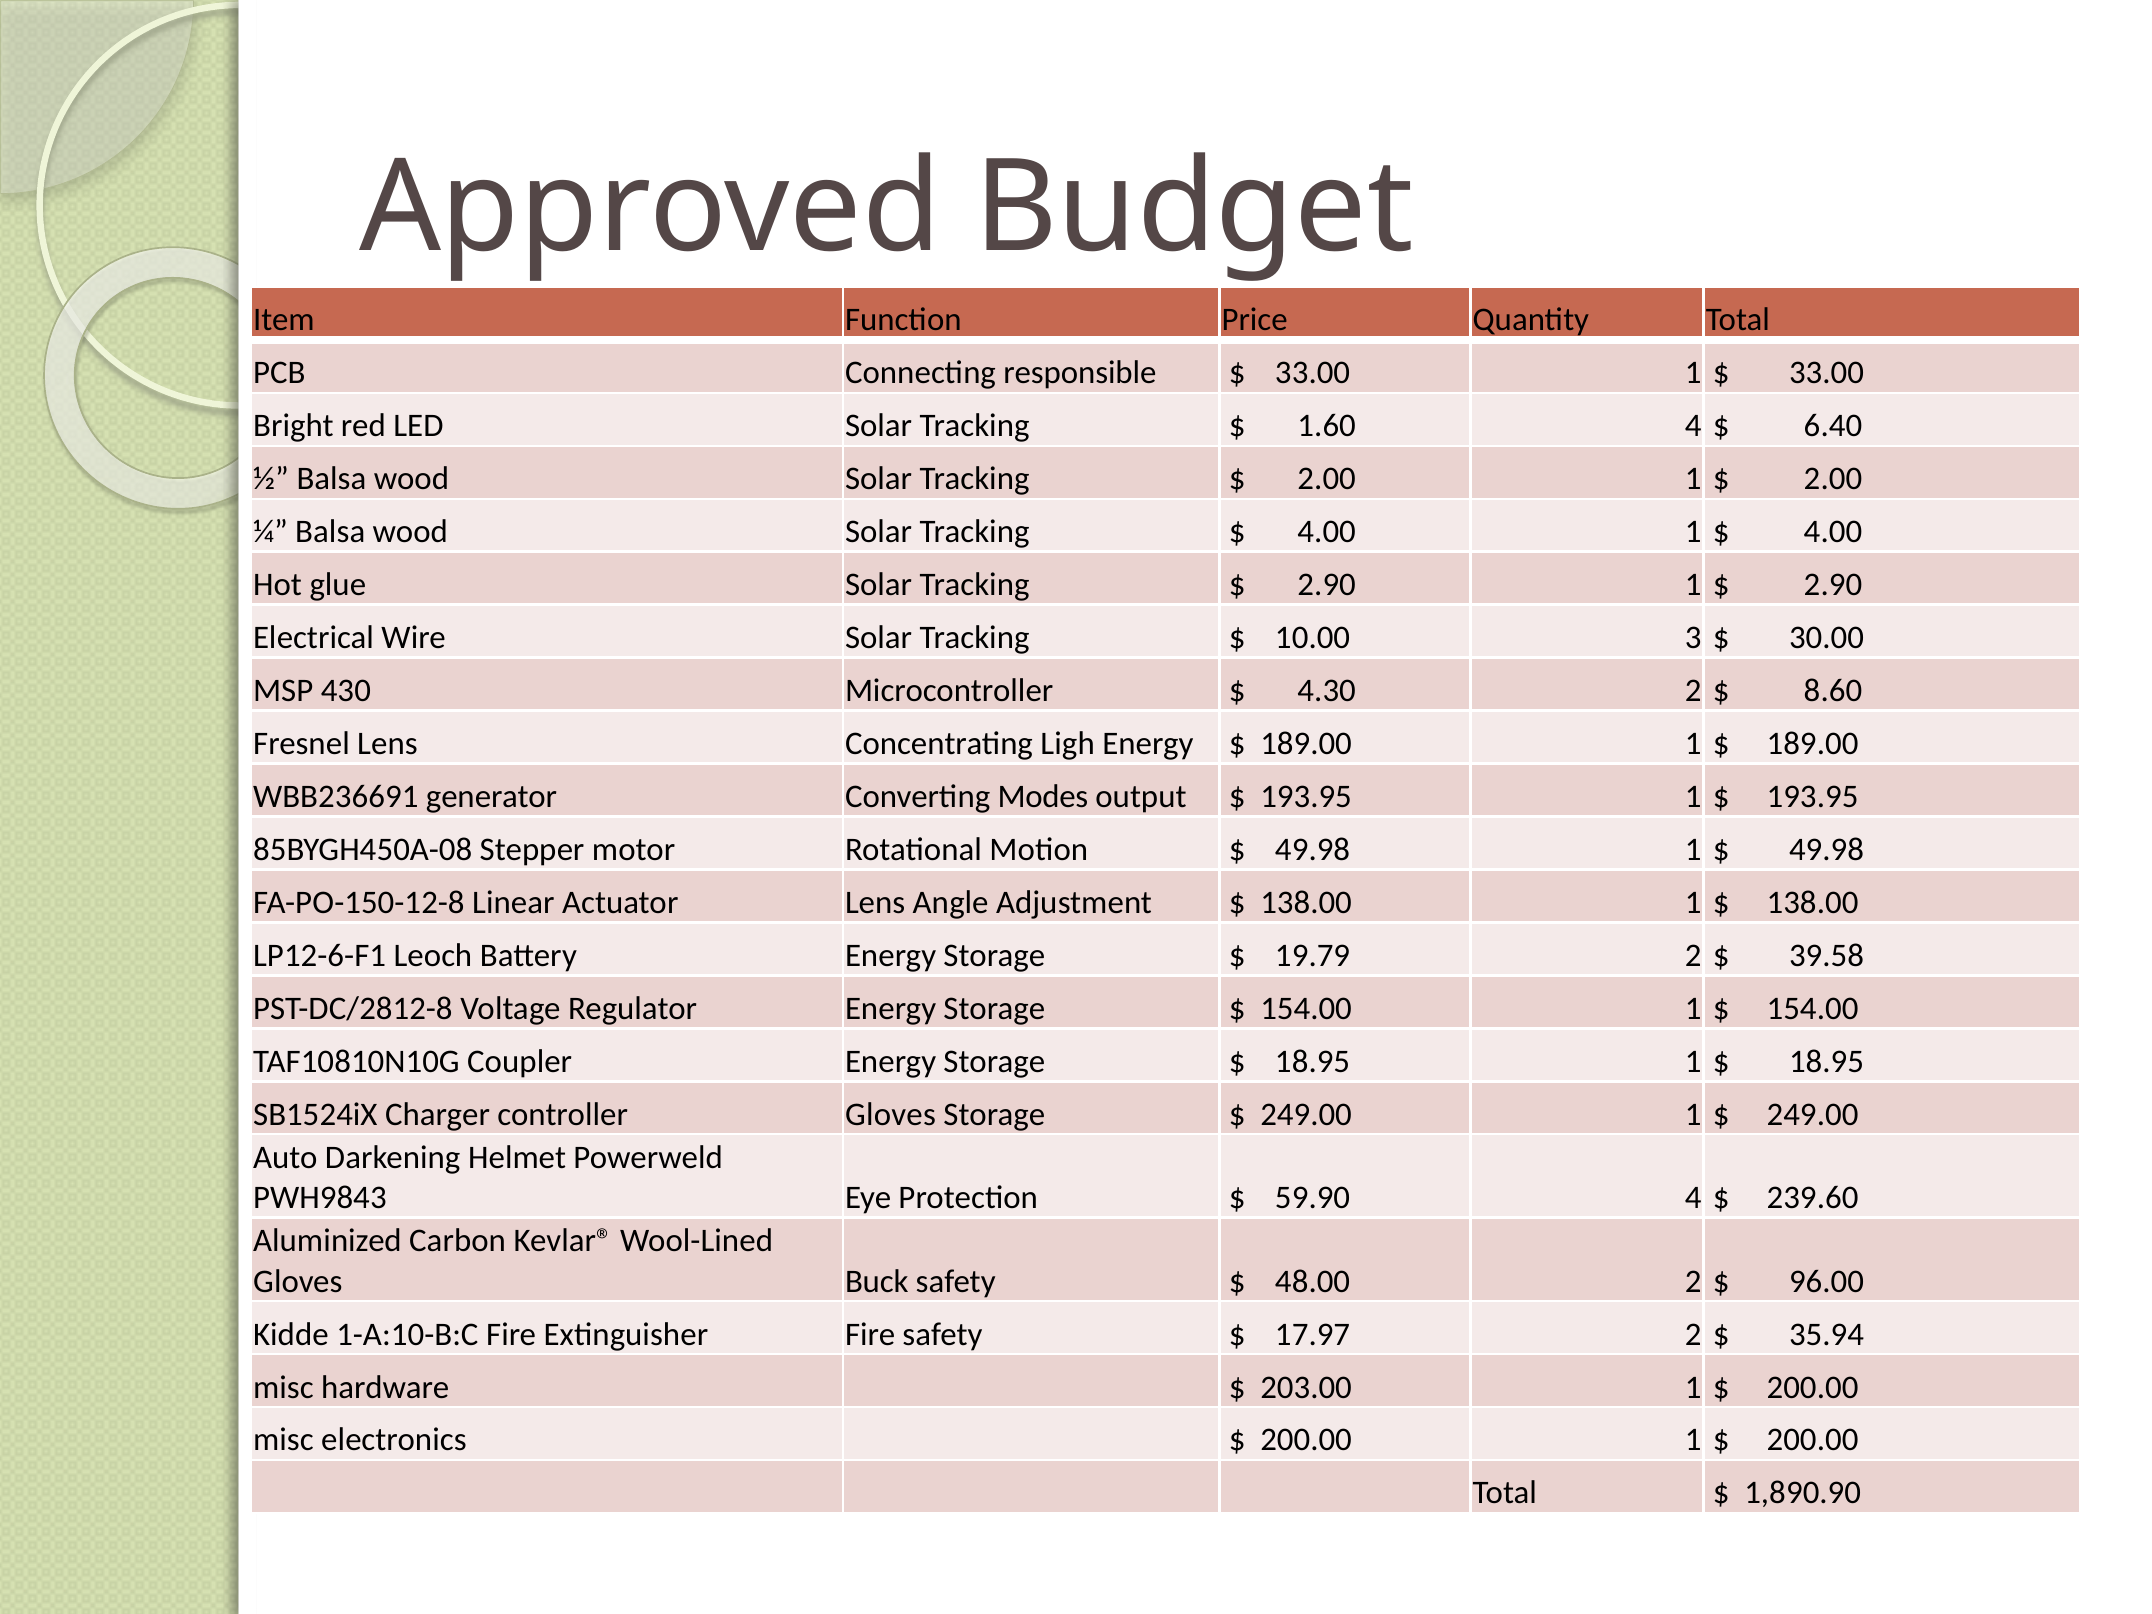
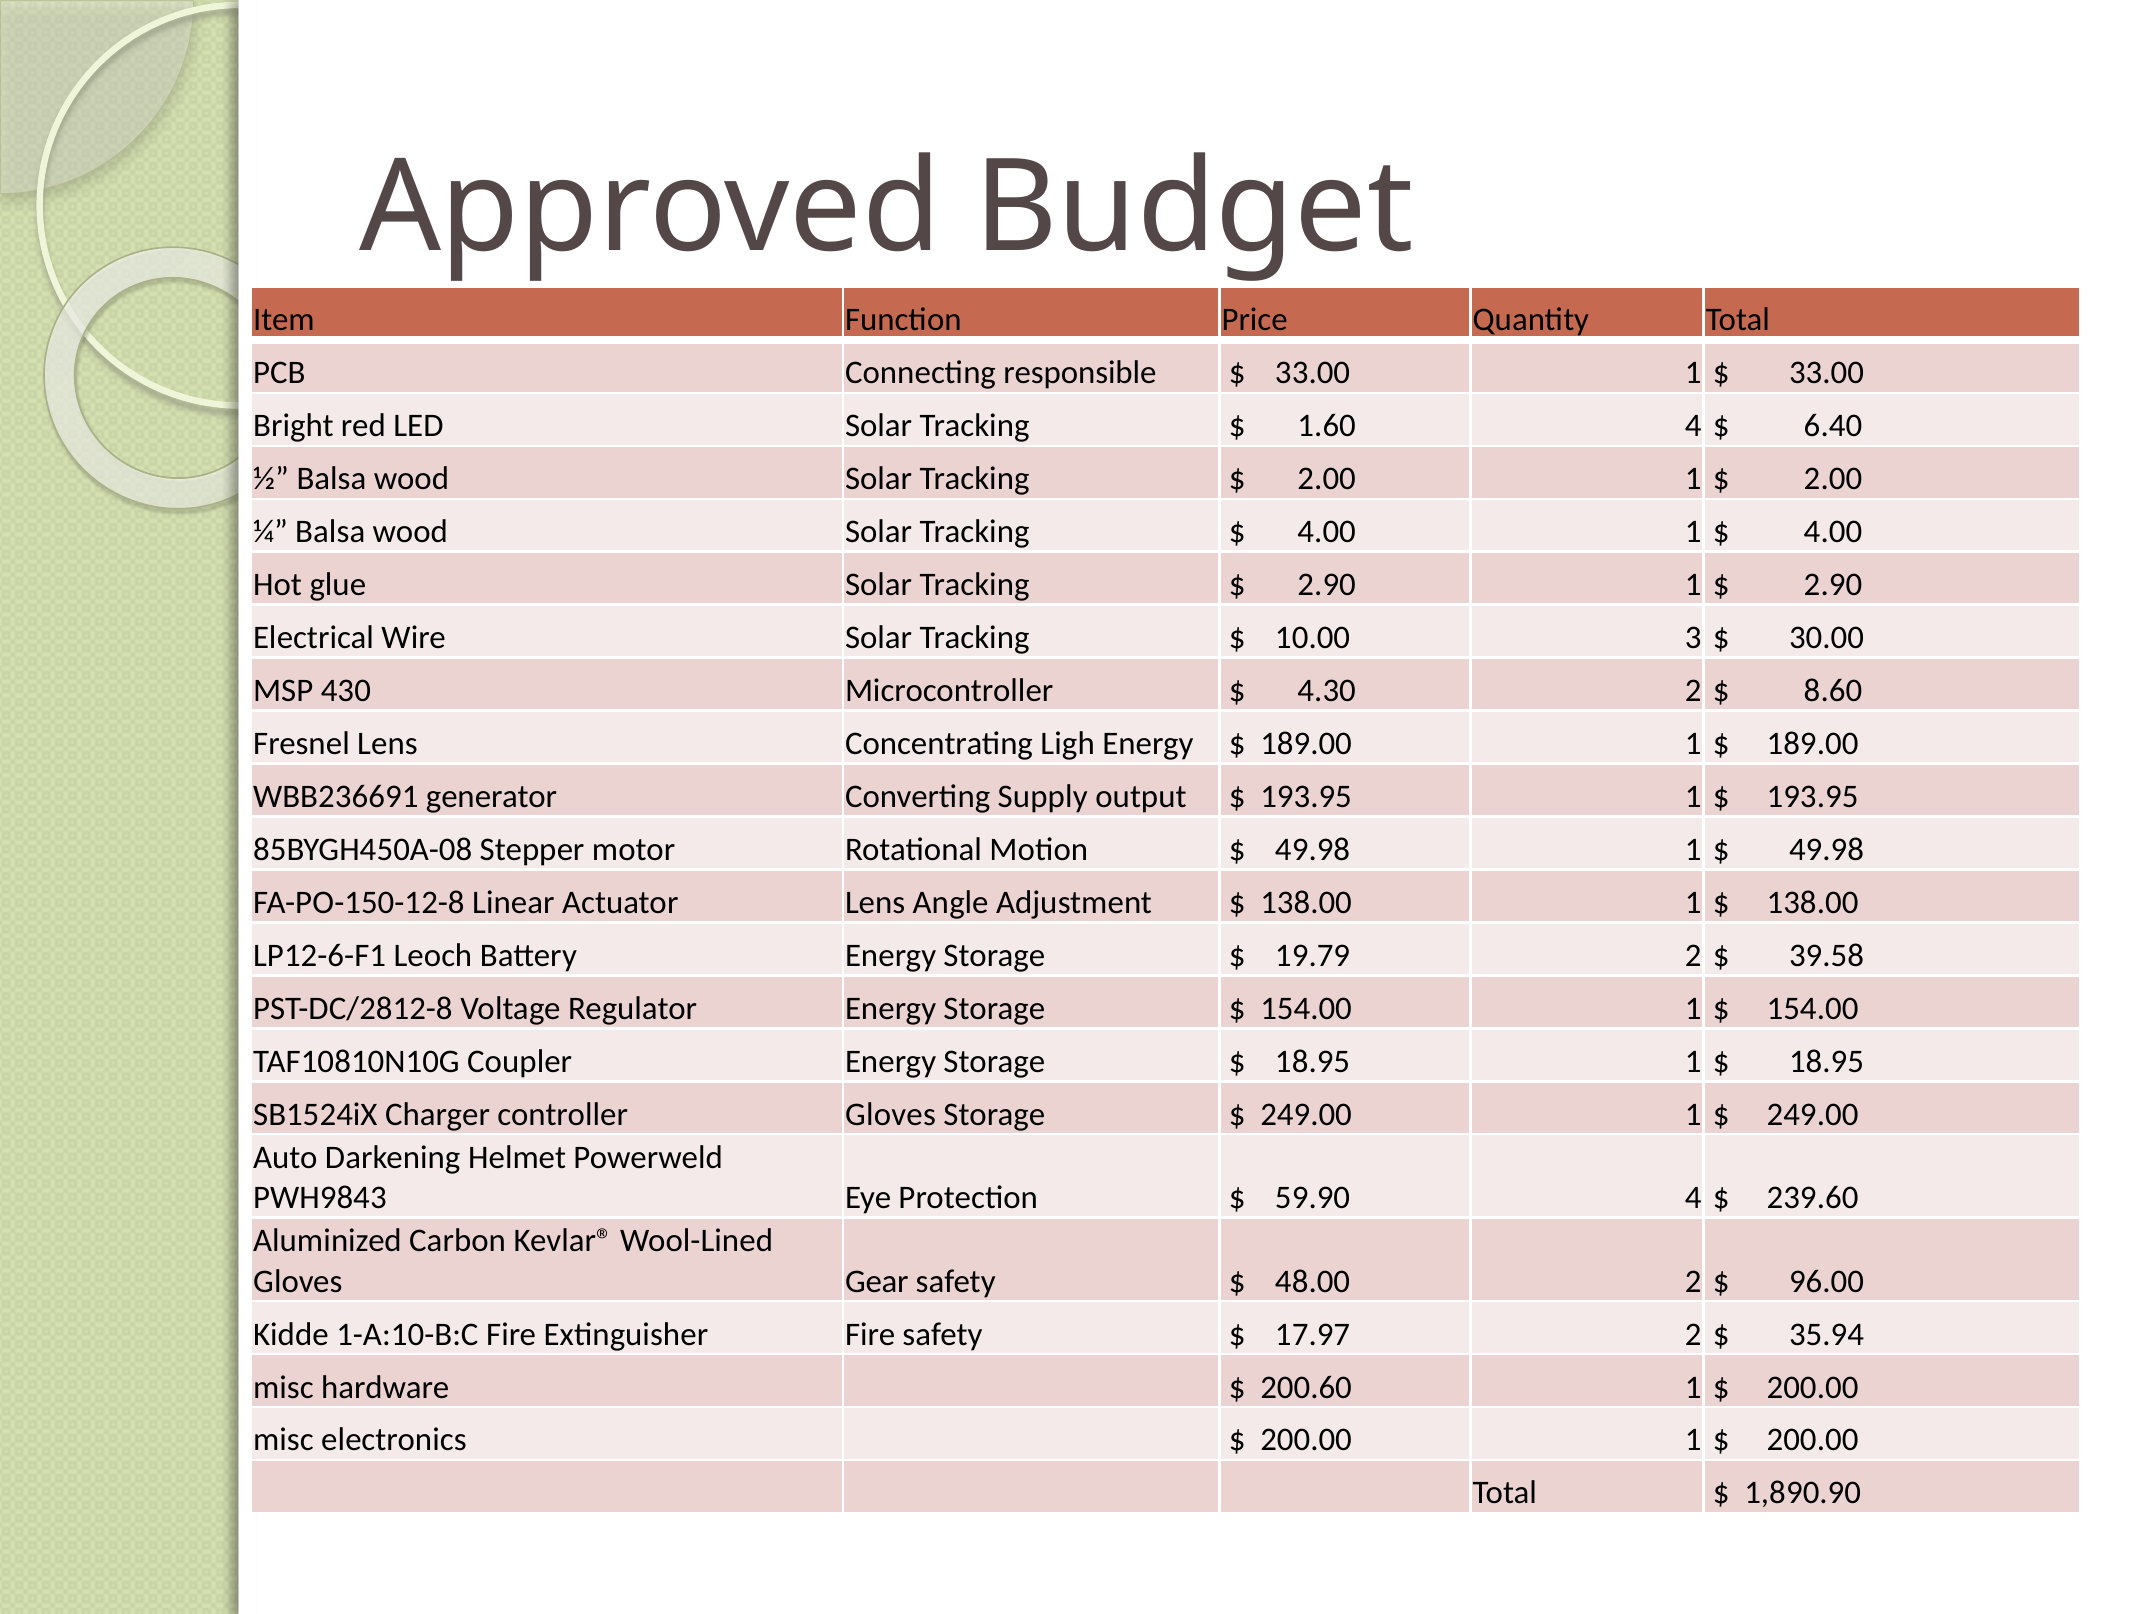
Modes: Modes -> Supply (1043, 797)
Buck: Buck -> Gear (877, 1281)
203.00: 203.00 -> 200.60 (1306, 1387)
